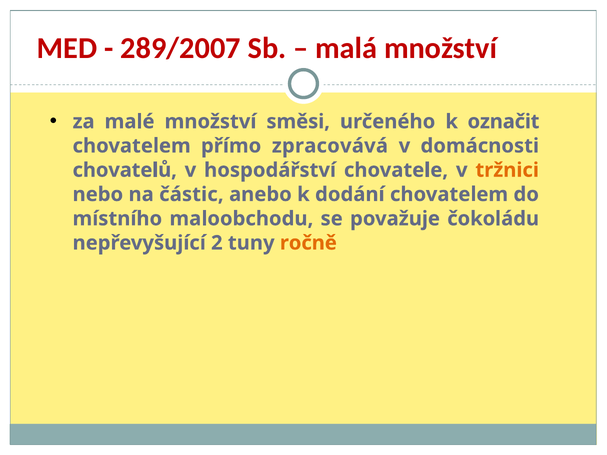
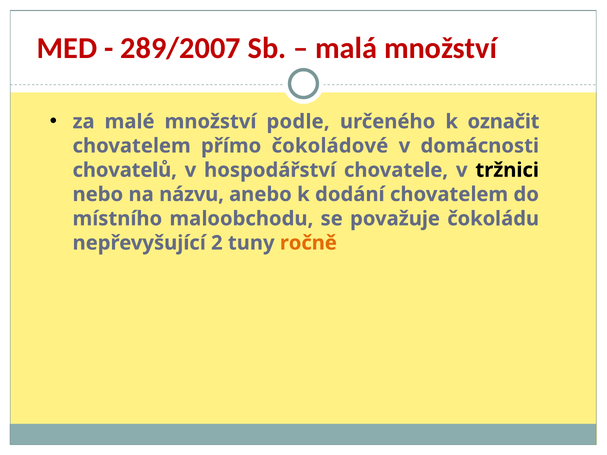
směsi: směsi -> podle (298, 122)
zpracovává: zpracovává -> čokoládové (330, 146)
tržnici colour: orange -> black (507, 170)
částic: částic -> názvu (192, 194)
